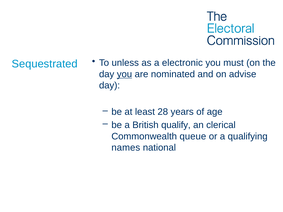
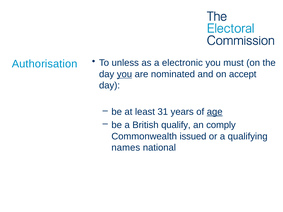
Sequestrated: Sequestrated -> Authorisation (45, 64)
advise: advise -> accept (243, 74)
28: 28 -> 31 (163, 112)
age underline: none -> present (215, 112)
clerical: clerical -> comply (221, 125)
queue: queue -> issued (193, 136)
